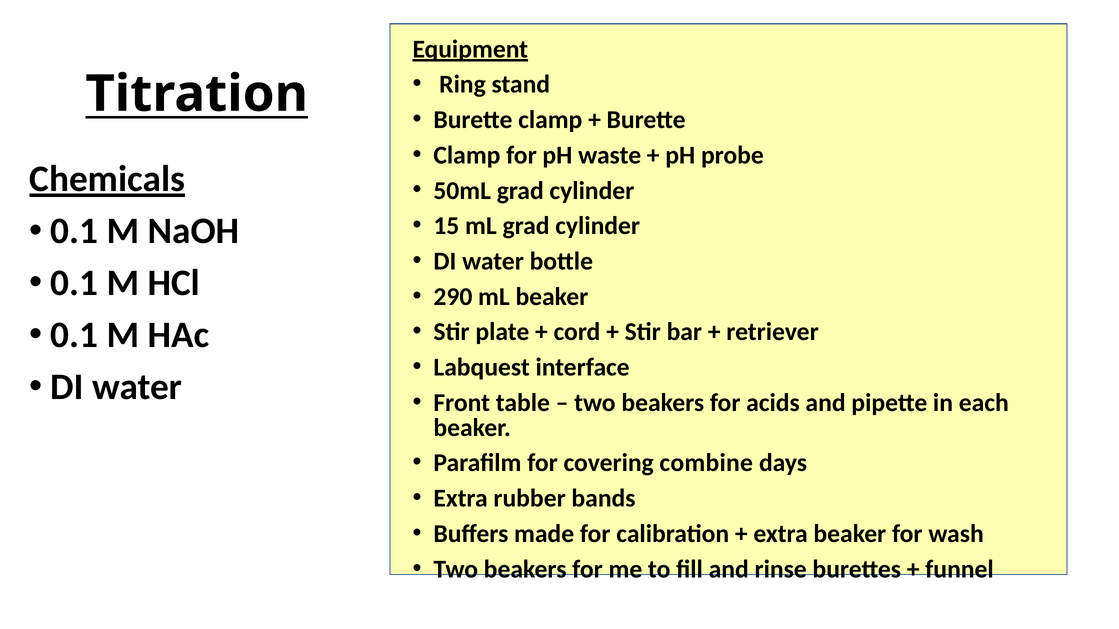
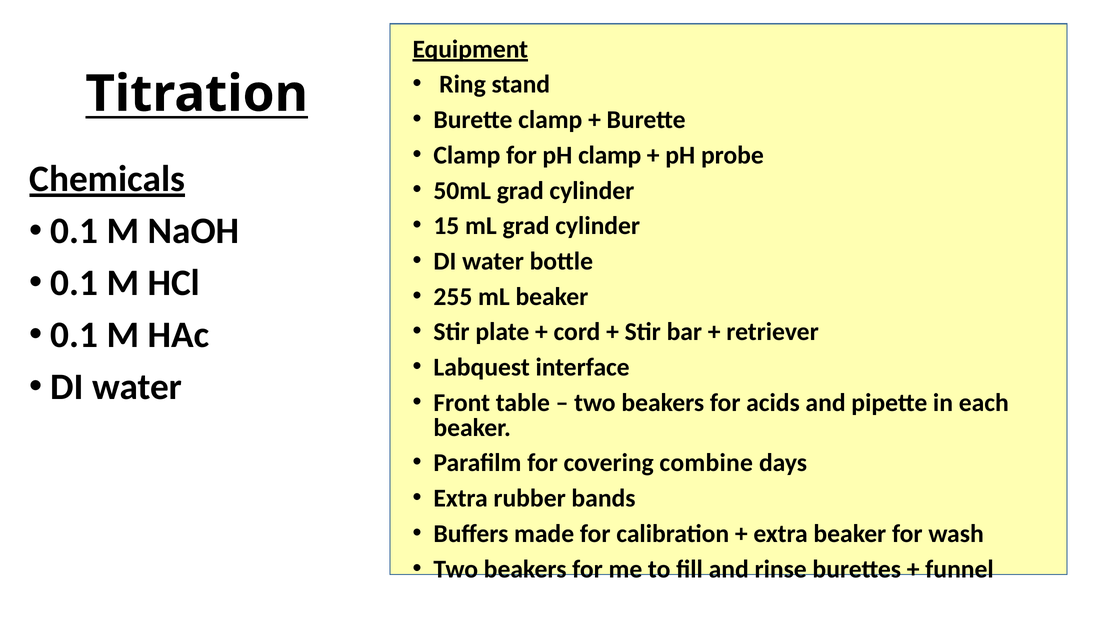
pH waste: waste -> clamp (610, 155)
290: 290 -> 255 (453, 297)
